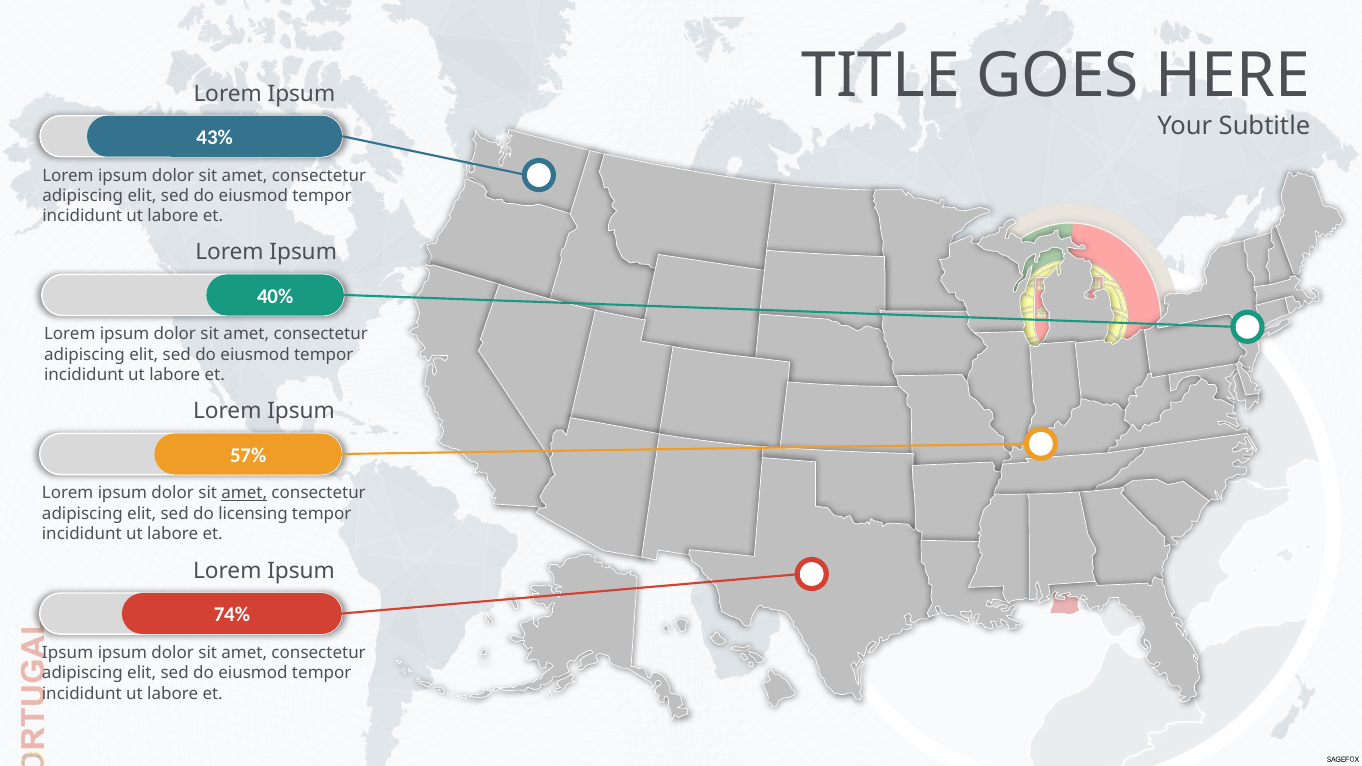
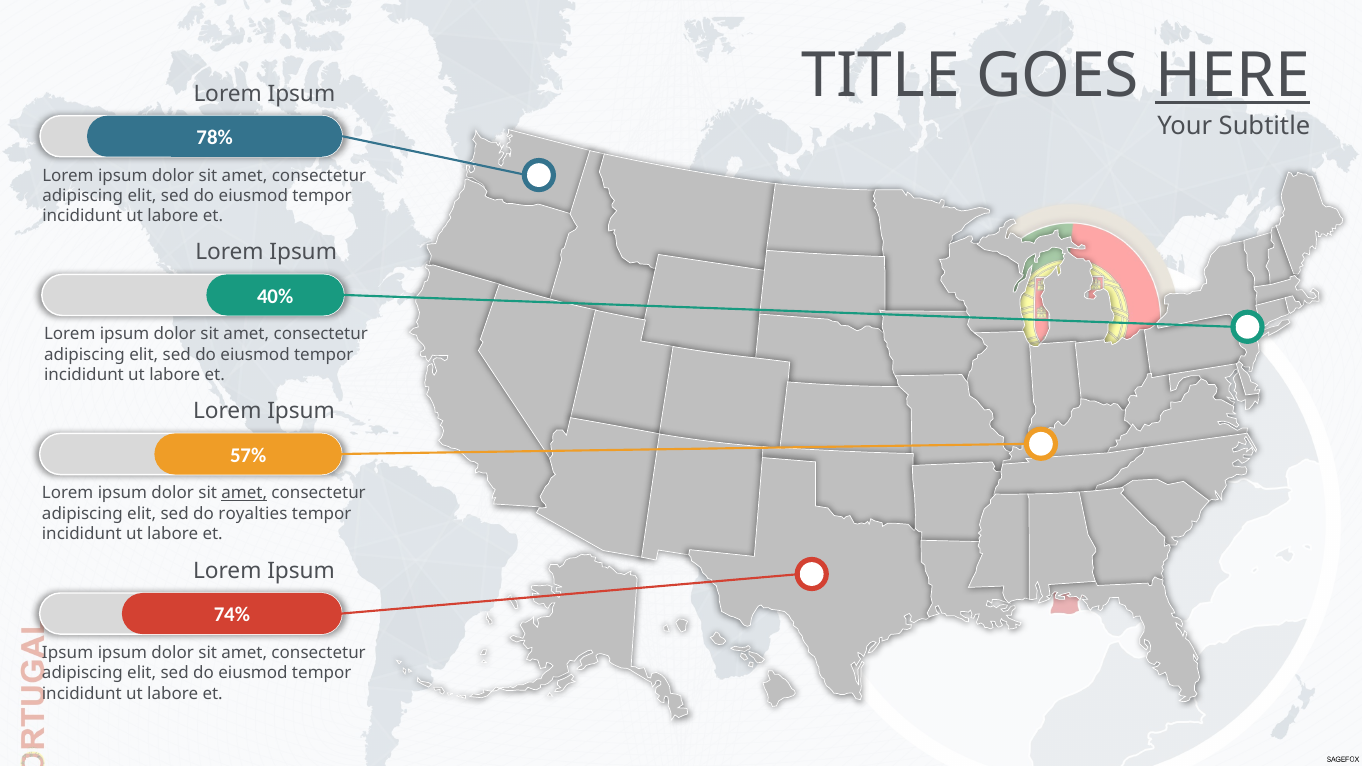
HERE underline: none -> present (1233, 76)
43%: 43% -> 78% (215, 138)
licensing: licensing -> royalties (253, 514)
